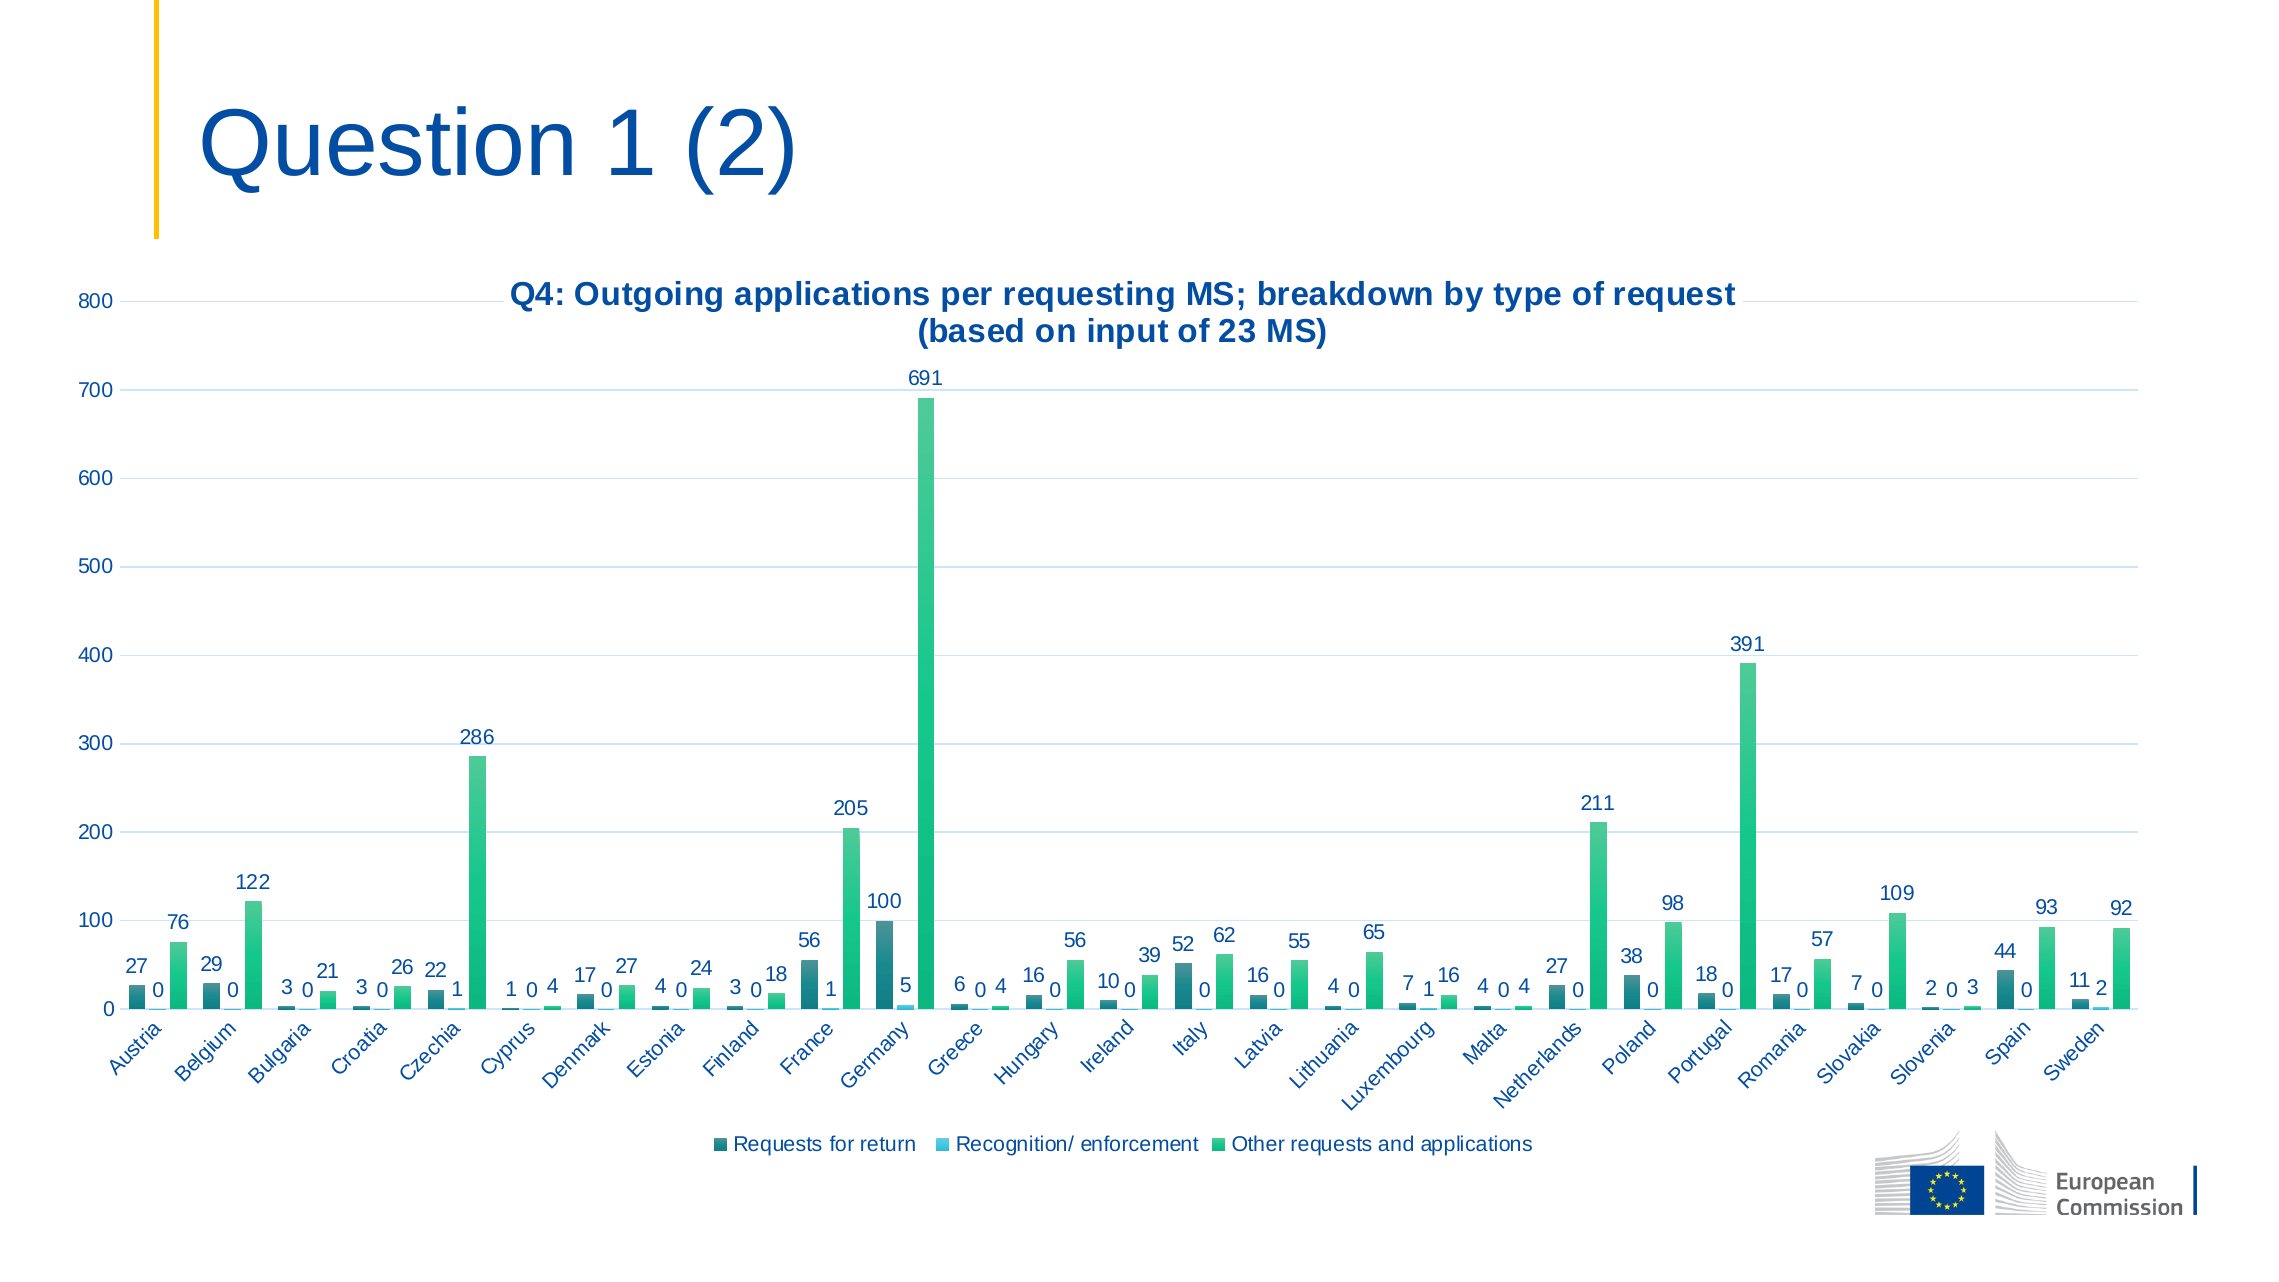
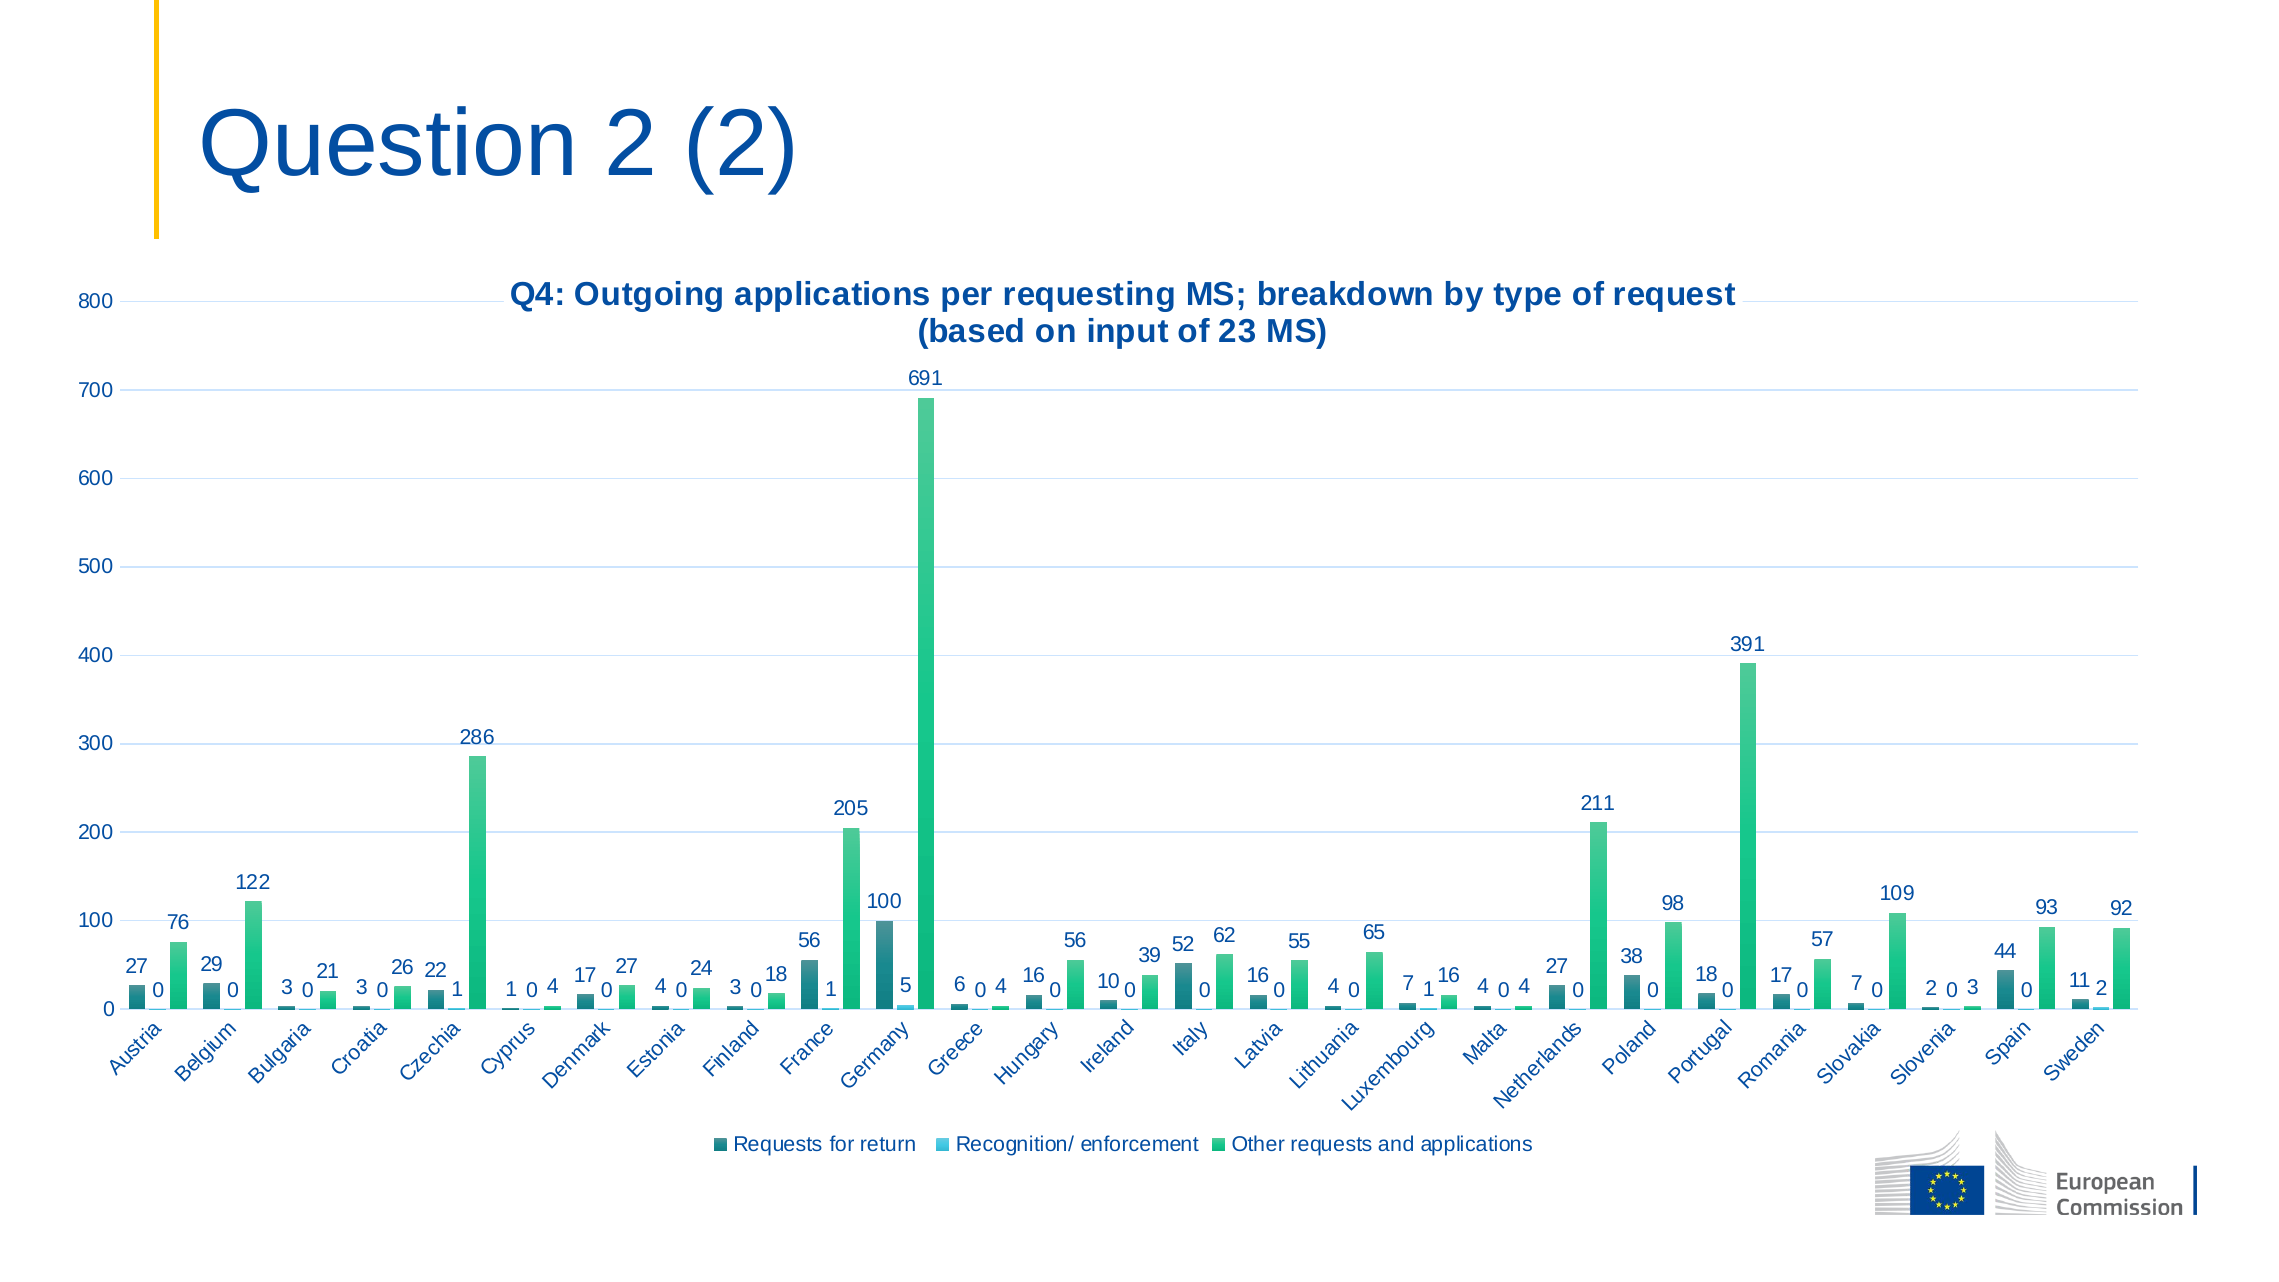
Question 1: 1 -> 2 (631, 144)
